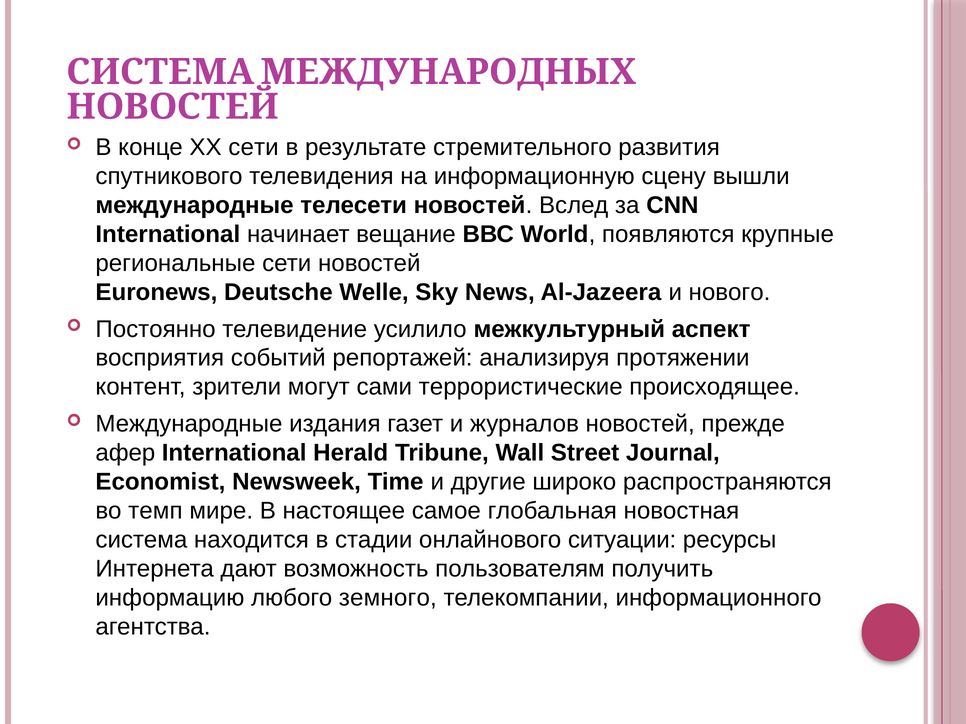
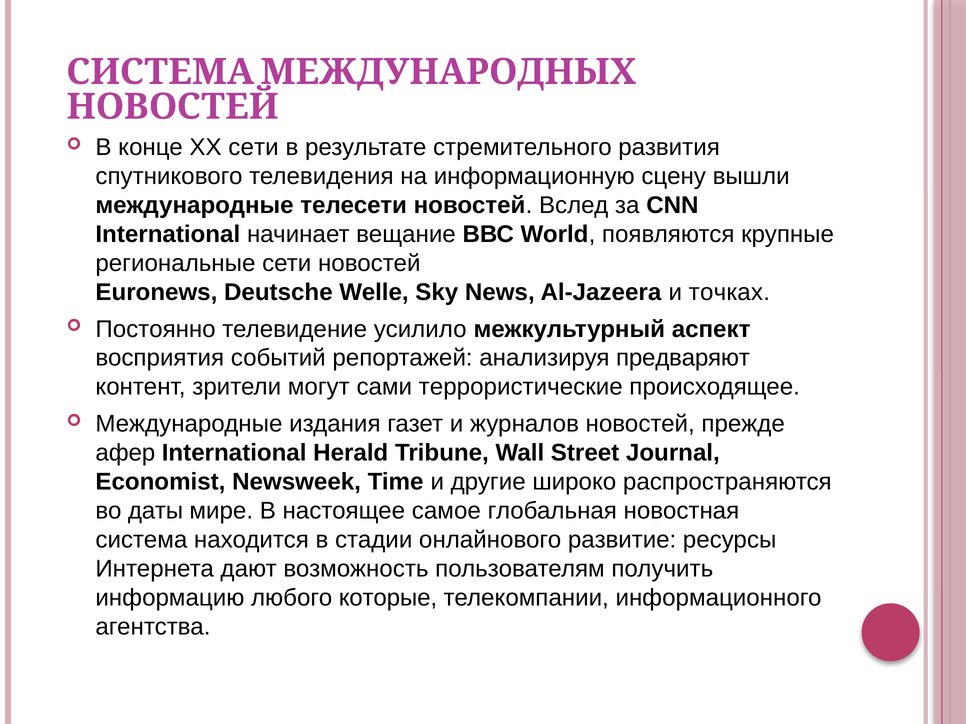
нового: нового -> точках (729, 292)
протяжении: протяжении -> предваряют (683, 358)
темп: темп -> даты (156, 511)
ситуации: ситуации -> развитие (622, 540)
земного: земного -> которые (388, 598)
